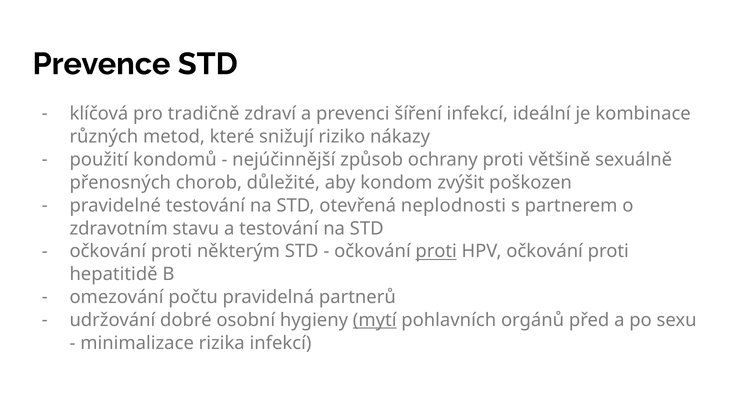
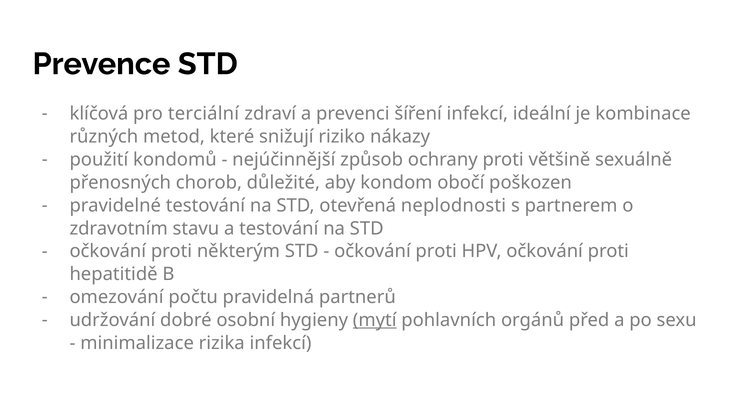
tradičně: tradičně -> terciální (203, 114)
zvýšit: zvýšit -> obočí (461, 182)
proti underline: present -> none (436, 251)
